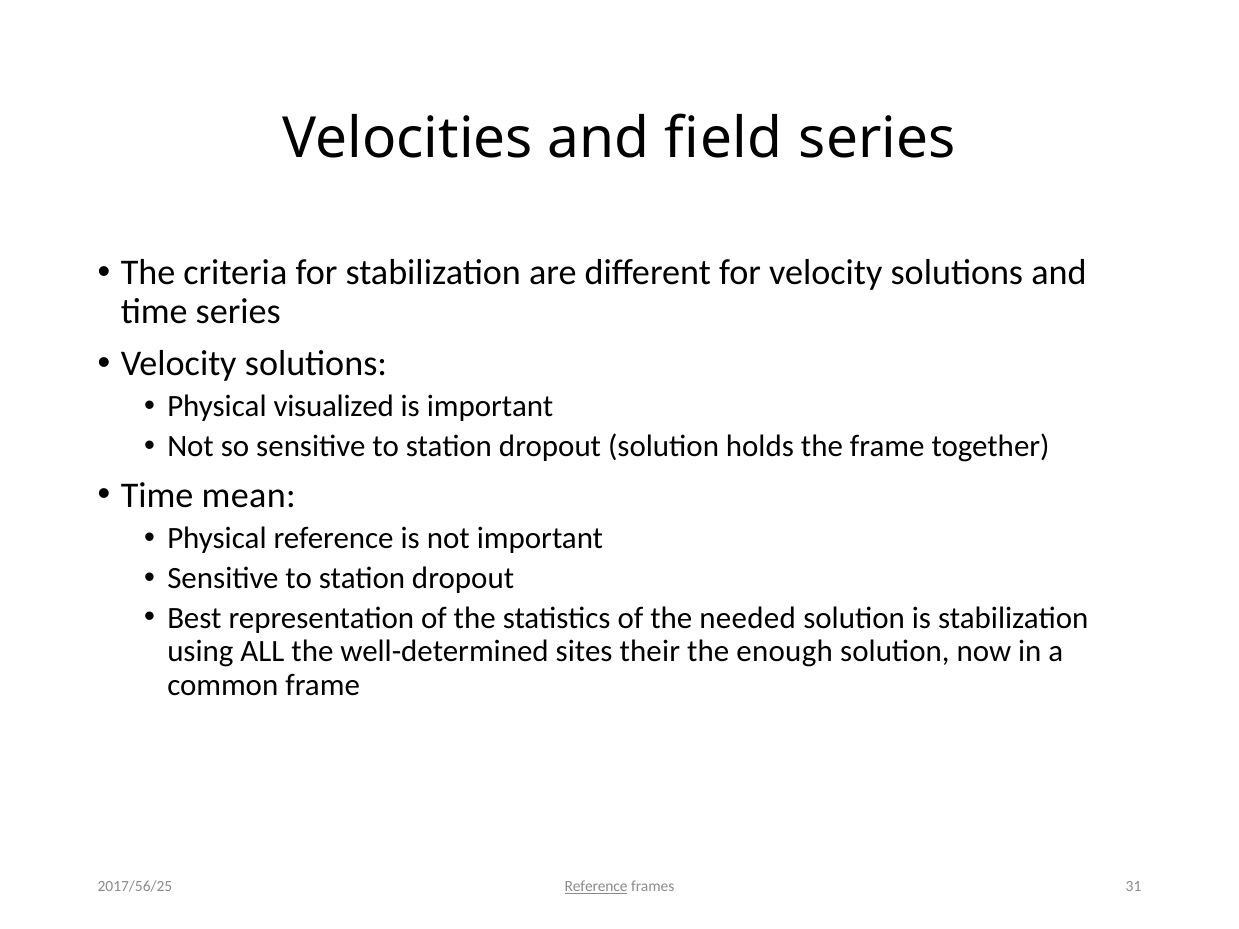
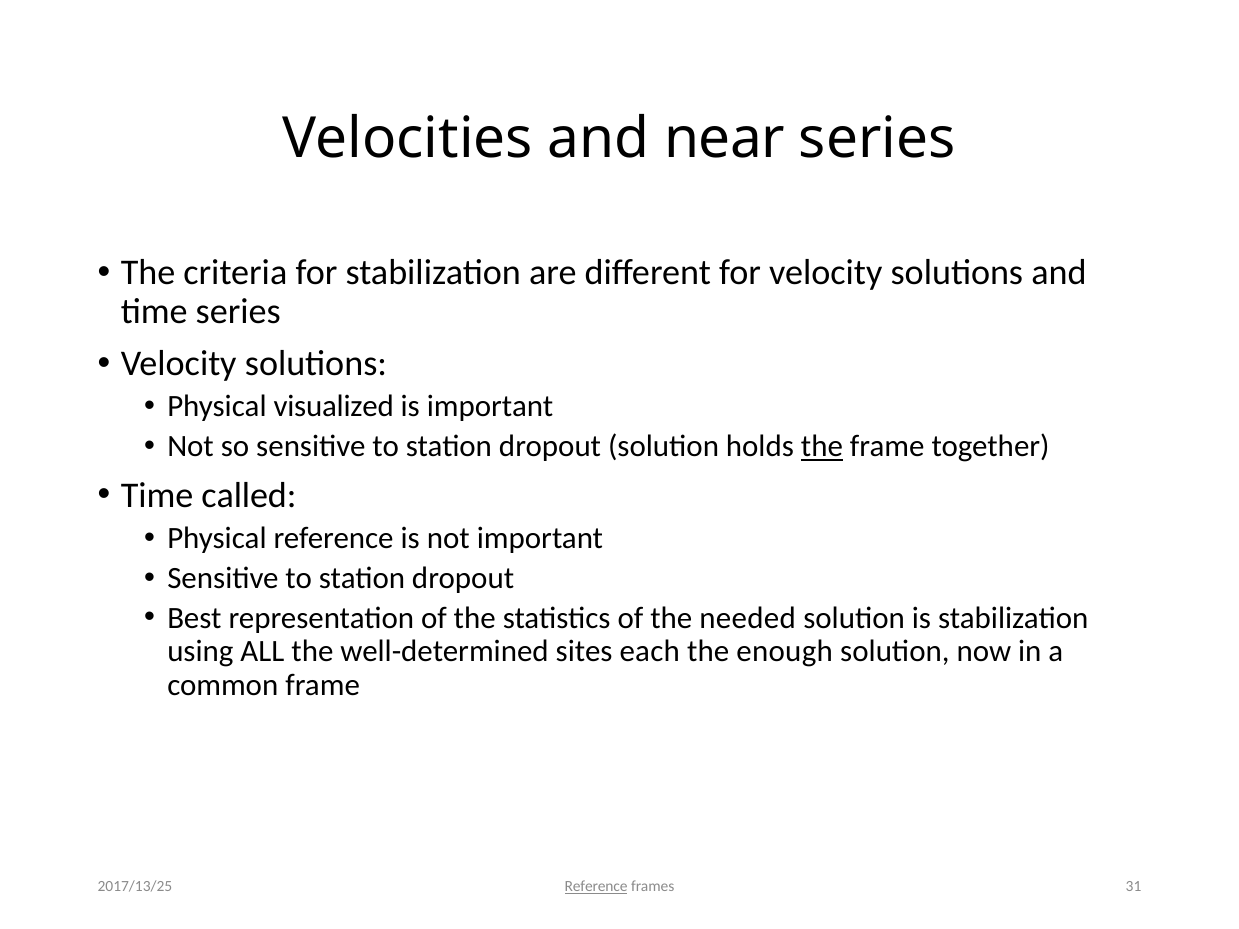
field: field -> near (724, 139)
the underline: none -> present (822, 446)
mean: mean -> called (249, 496)
their: their -> each (650, 652)
2017/56/25: 2017/56/25 -> 2017/13/25 (135, 887)
